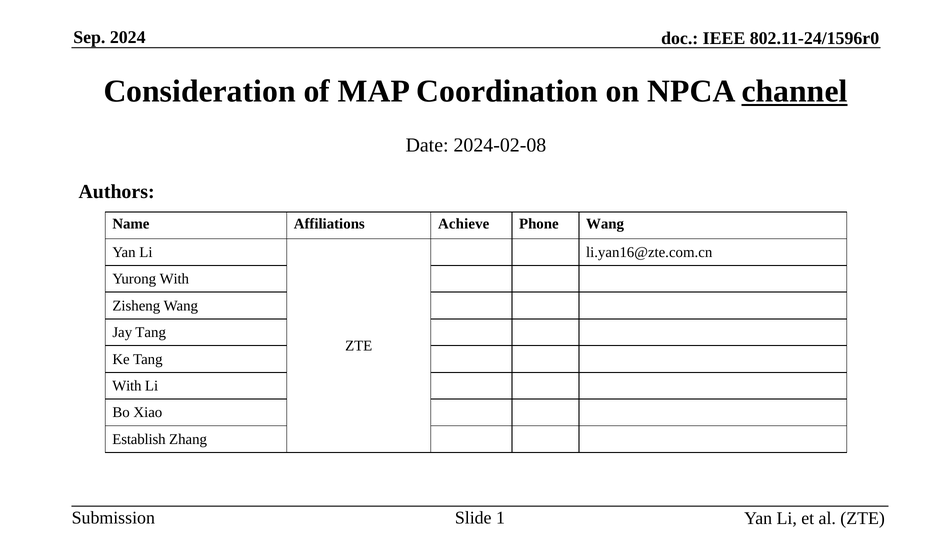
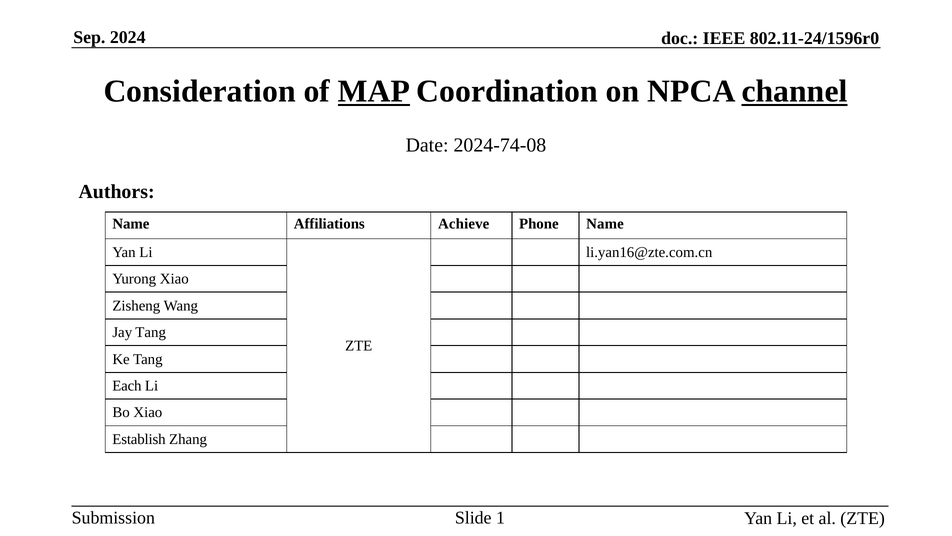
MAP underline: none -> present (374, 91)
2024-02-08: 2024-02-08 -> 2024-74-08 (500, 145)
Phone Wang: Wang -> Name (605, 224)
Yurong With: With -> Xiao (174, 279)
With: With -> Each (127, 385)
